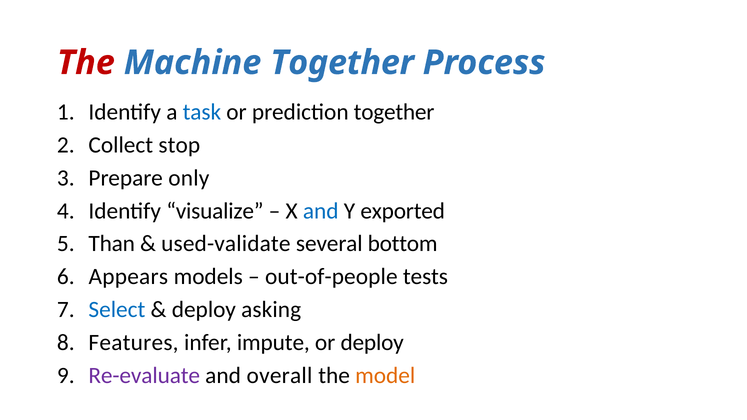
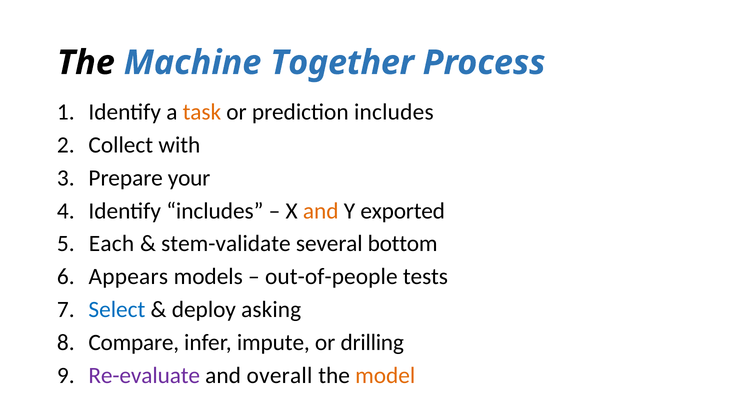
The colour: red -> black (86, 63)
task colour: blue -> orange (202, 112)
prediction together: together -> includes (394, 112)
stop: stop -> with (179, 145)
only: only -> your (189, 178)
Identify visualize: visualize -> includes (215, 211)
and colour: blue -> orange (321, 211)
Than: Than -> Each (112, 244)
used-validate: used-validate -> stem-validate (226, 244)
Features: Features -> Compare (134, 343)
or deploy: deploy -> drilling (372, 343)
